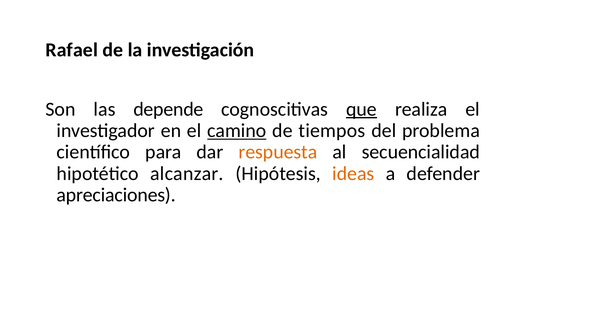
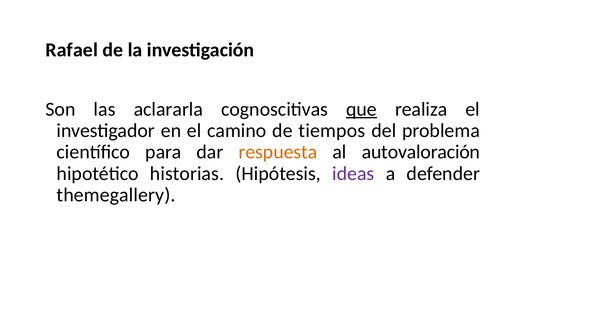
depende: depende -> aclararla (168, 109)
camino underline: present -> none (237, 131)
secuencialidad: secuencialidad -> autovaloración (421, 152)
alcanzar: alcanzar -> historias (187, 174)
ideas colour: orange -> purple (353, 174)
apreciaciones: apreciaciones -> themegallery (116, 195)
